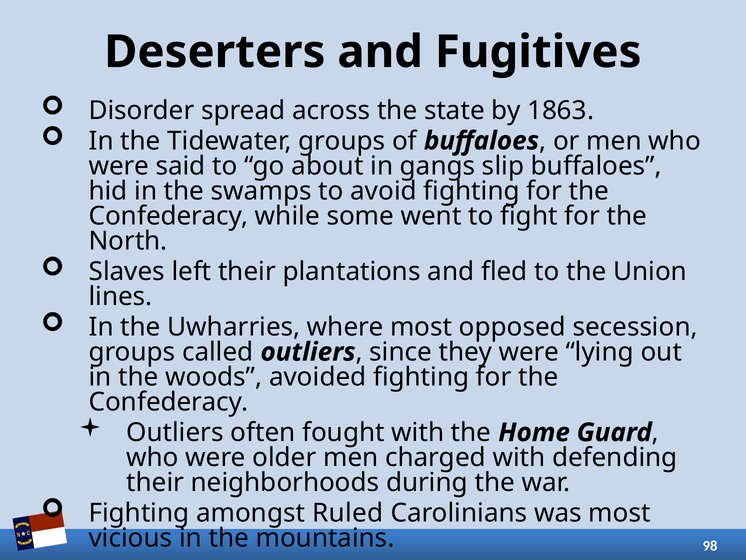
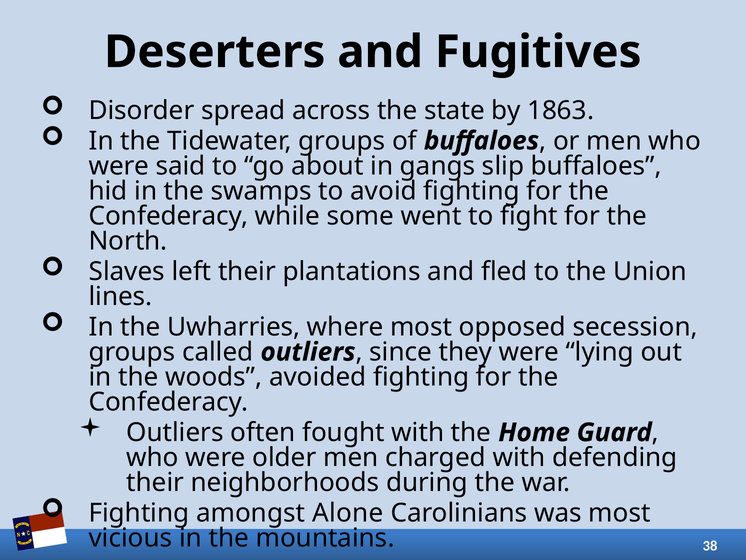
Ruled: Ruled -> Alone (348, 513)
98: 98 -> 38 (710, 545)
